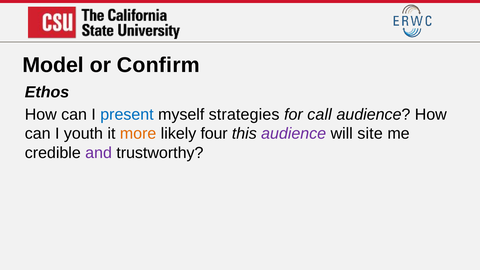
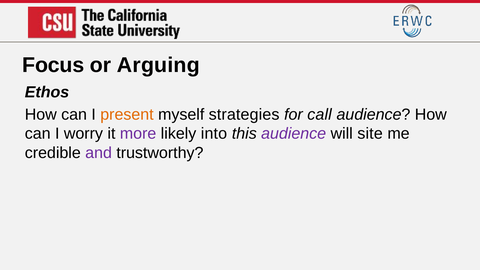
Model: Model -> Focus (53, 65)
Confirm: Confirm -> Arguing (158, 65)
present colour: blue -> orange (127, 115)
youth: youth -> worry (83, 134)
more colour: orange -> purple (138, 134)
four: four -> into (214, 134)
